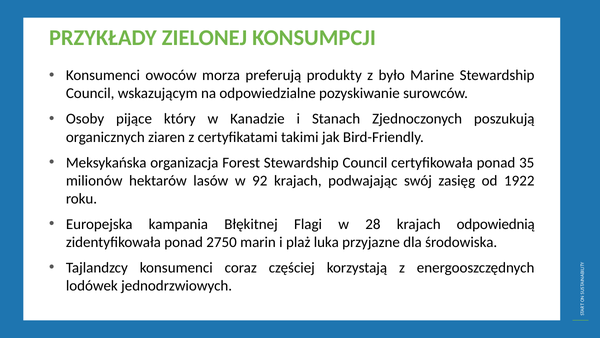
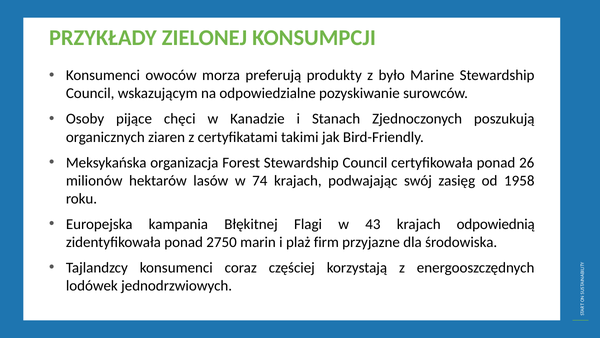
który: który -> chęci (180, 119)
35: 35 -> 26 (527, 162)
92: 92 -> 74 (260, 180)
1922: 1922 -> 1958 (519, 180)
28: 28 -> 43 (373, 224)
luka: luka -> firm (326, 242)
